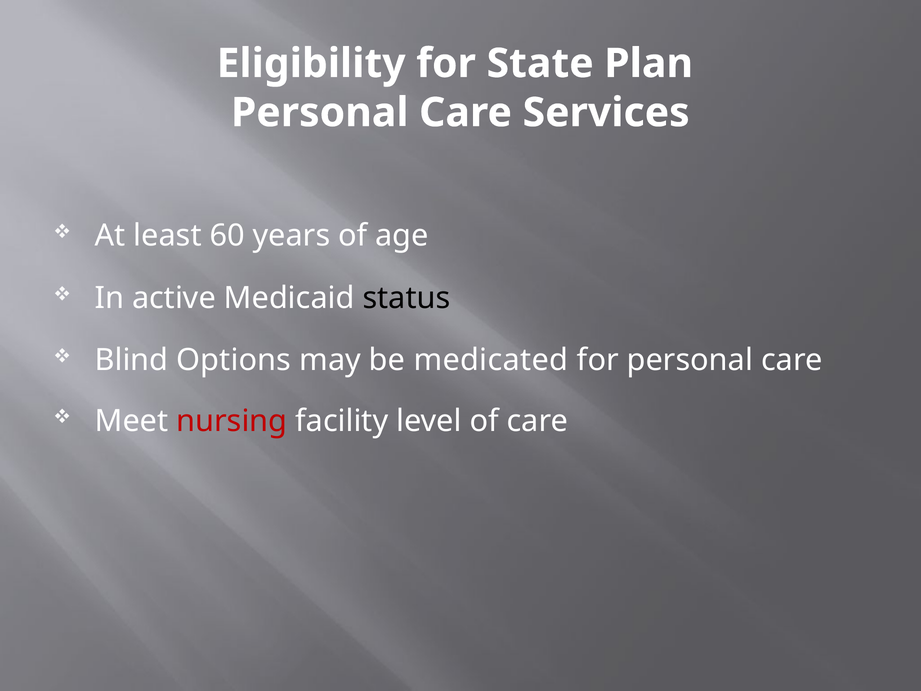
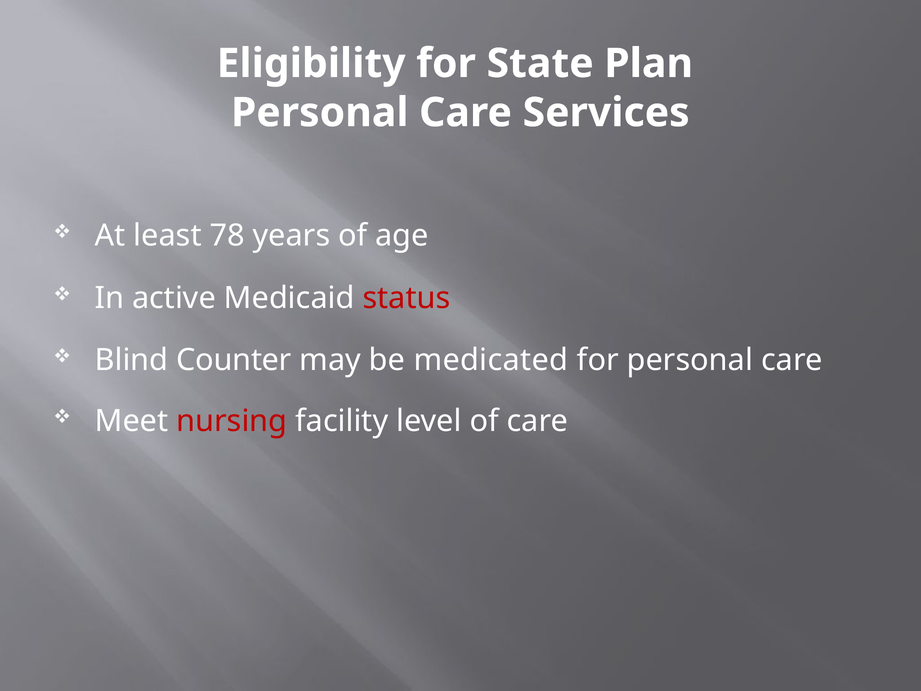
60: 60 -> 78 (227, 235)
status colour: black -> red (406, 298)
Options: Options -> Counter (234, 360)
